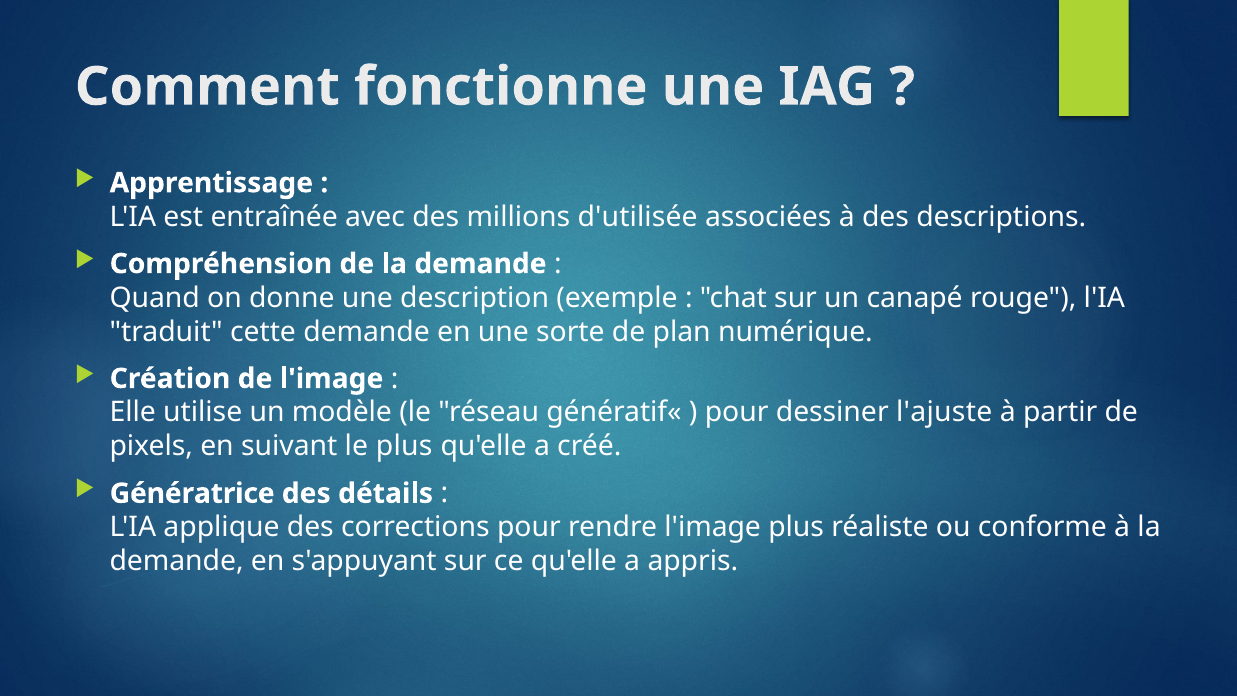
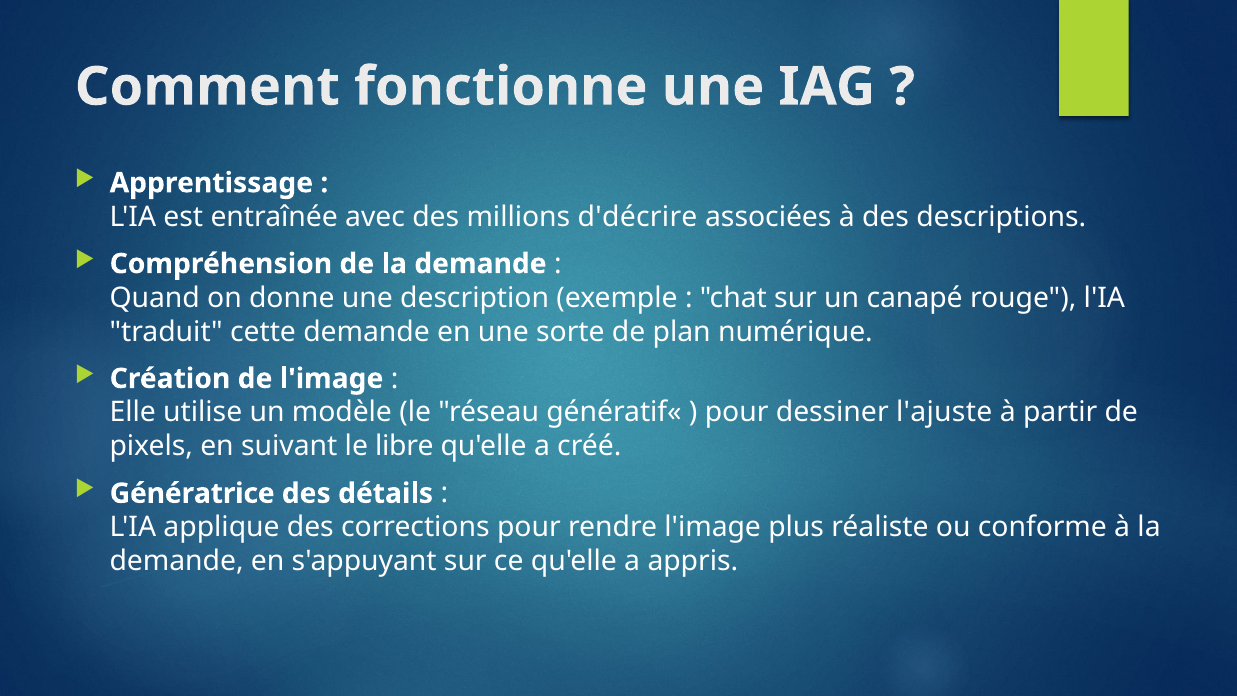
d'utilisée: d'utilisée -> d'décrire (638, 217)
le plus: plus -> libre (404, 446)
